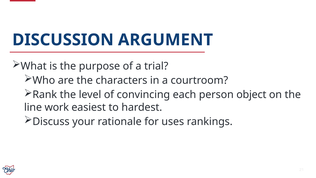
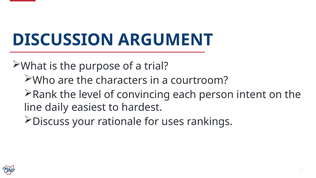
object: object -> intent (251, 95)
work: work -> daily (57, 107)
